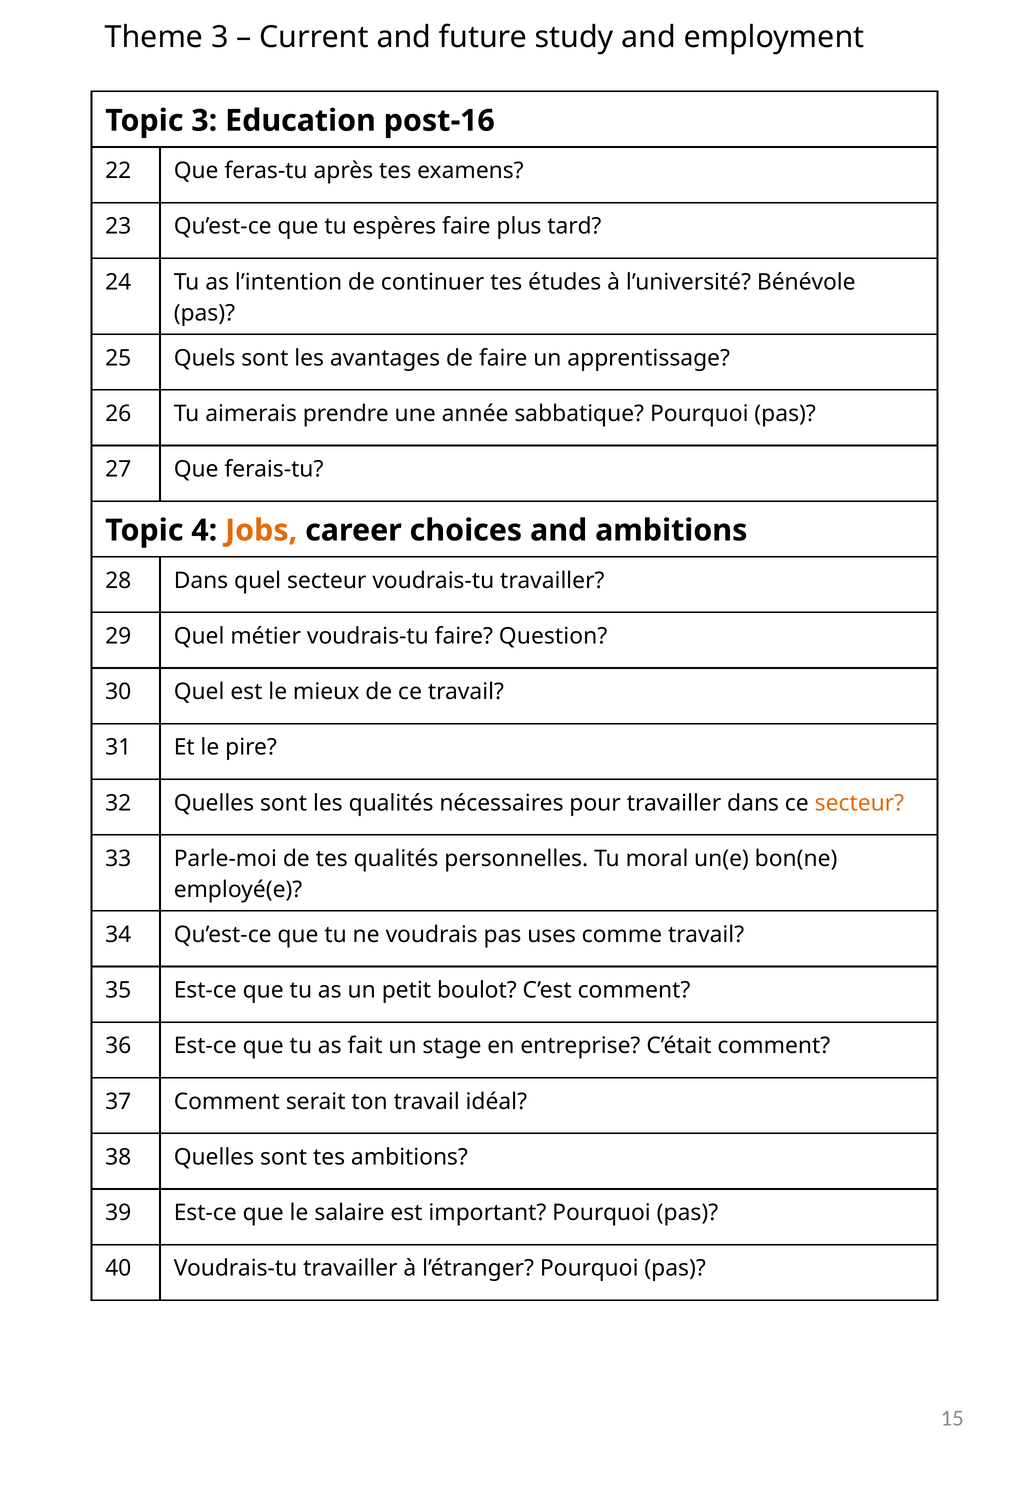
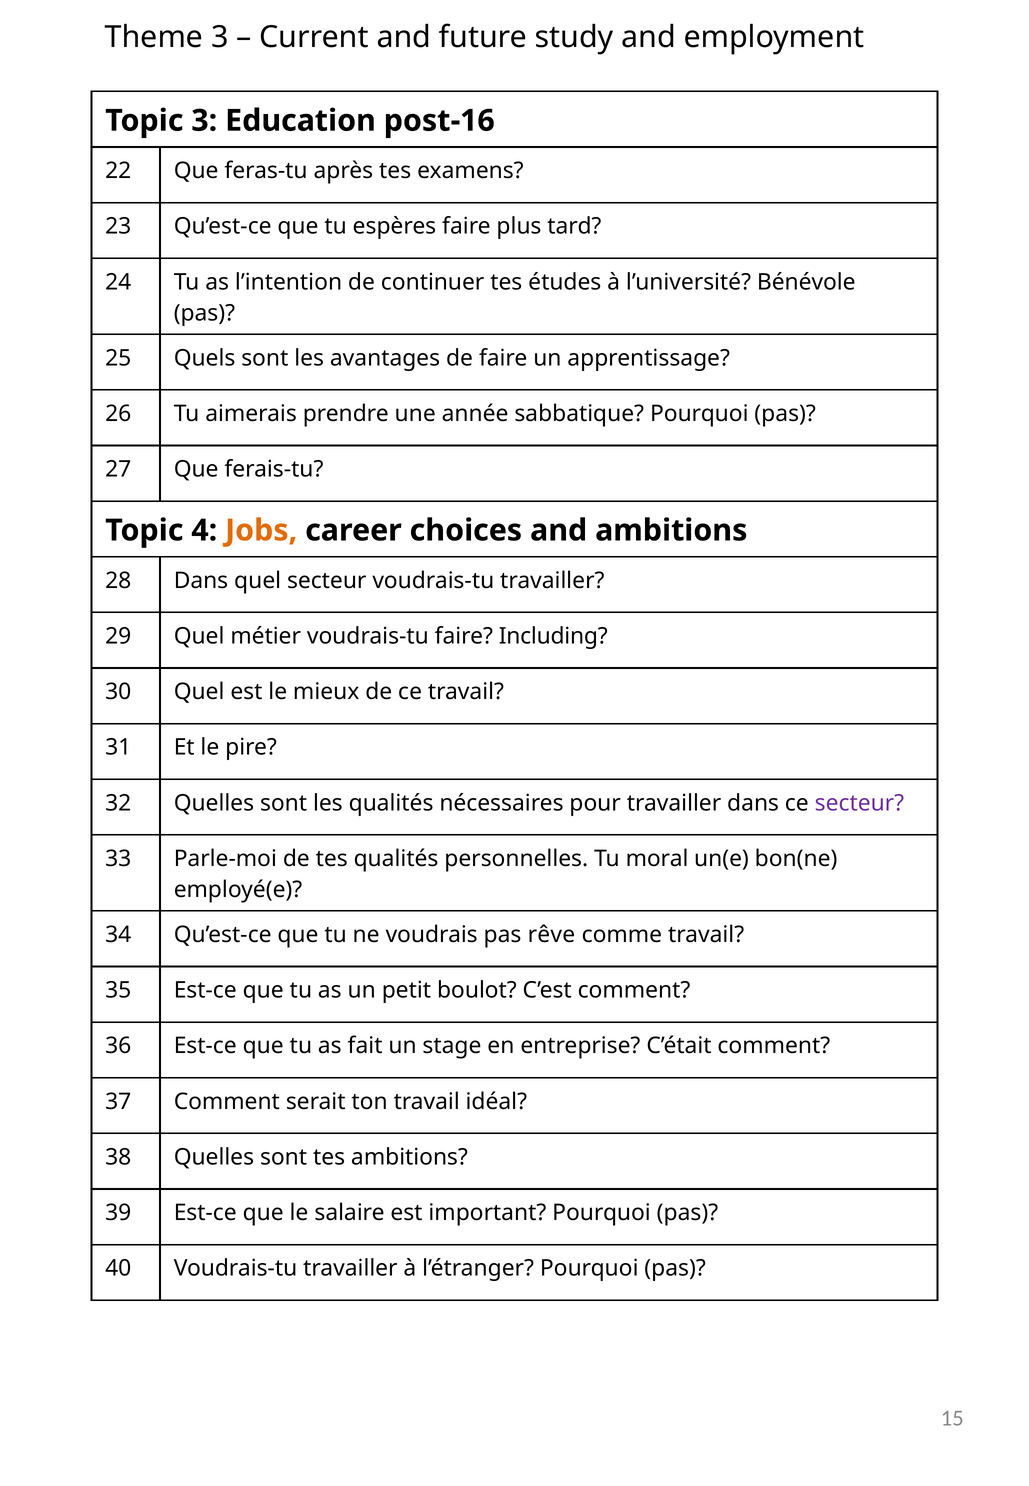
Question: Question -> Including (553, 636)
secteur colour: orange -> purple (859, 803)
uses: uses -> rêve (551, 935)
